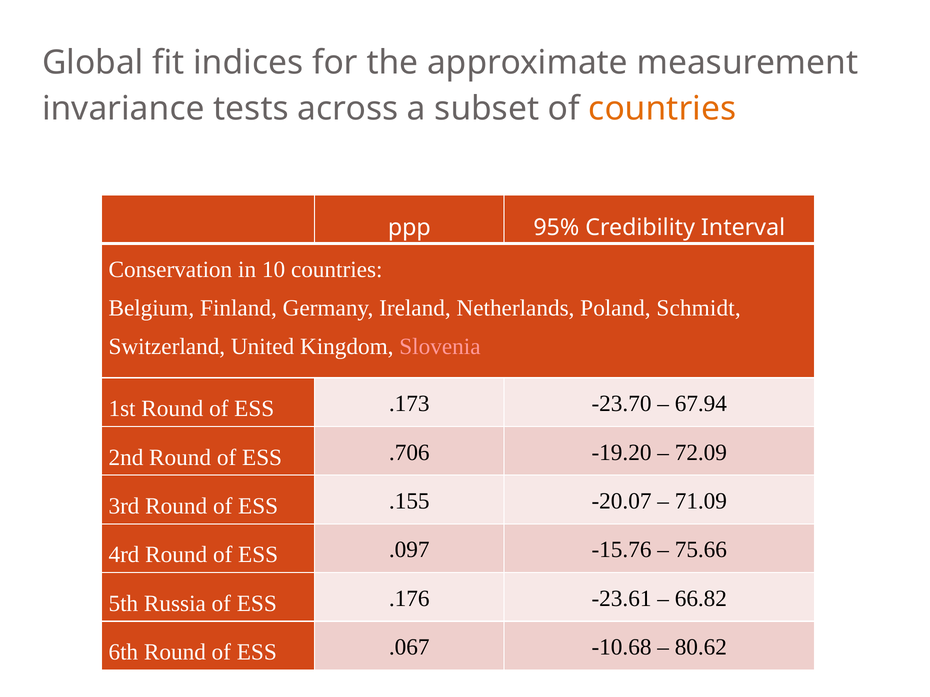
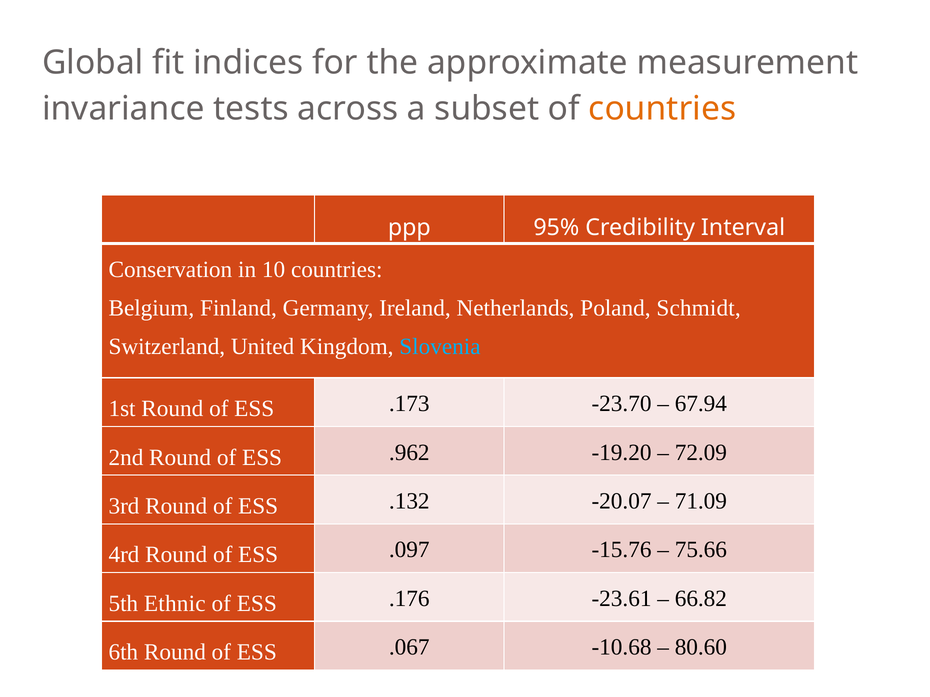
Slovenia colour: pink -> light blue (440, 347)
.706: .706 -> .962 (409, 453)
.155: .155 -> .132 (409, 501)
Russia: Russia -> Ethnic (175, 604)
80.62: 80.62 -> 80.60 (701, 648)
